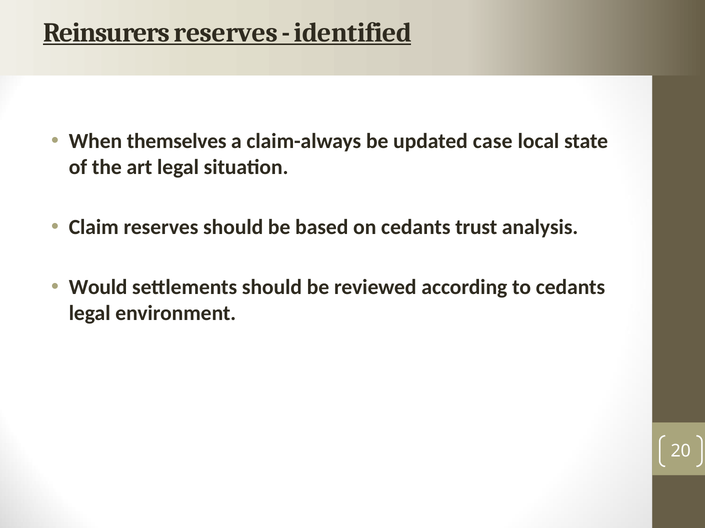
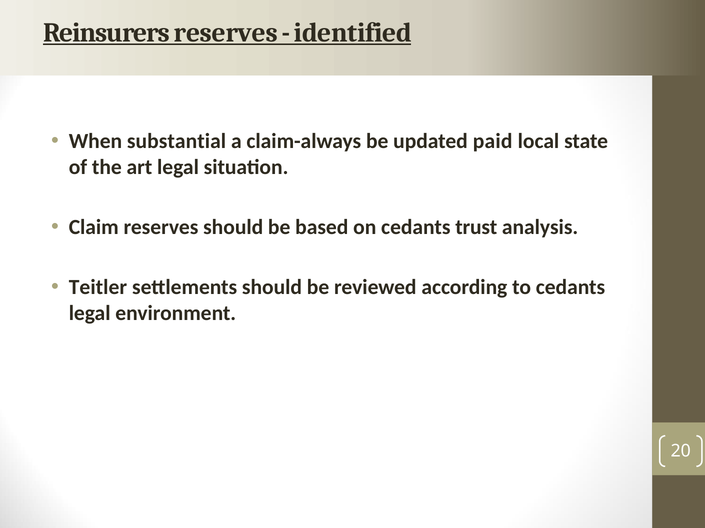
themselves: themselves -> substantial (177, 141)
case: case -> paid (493, 141)
Would: Would -> Teitler (98, 288)
